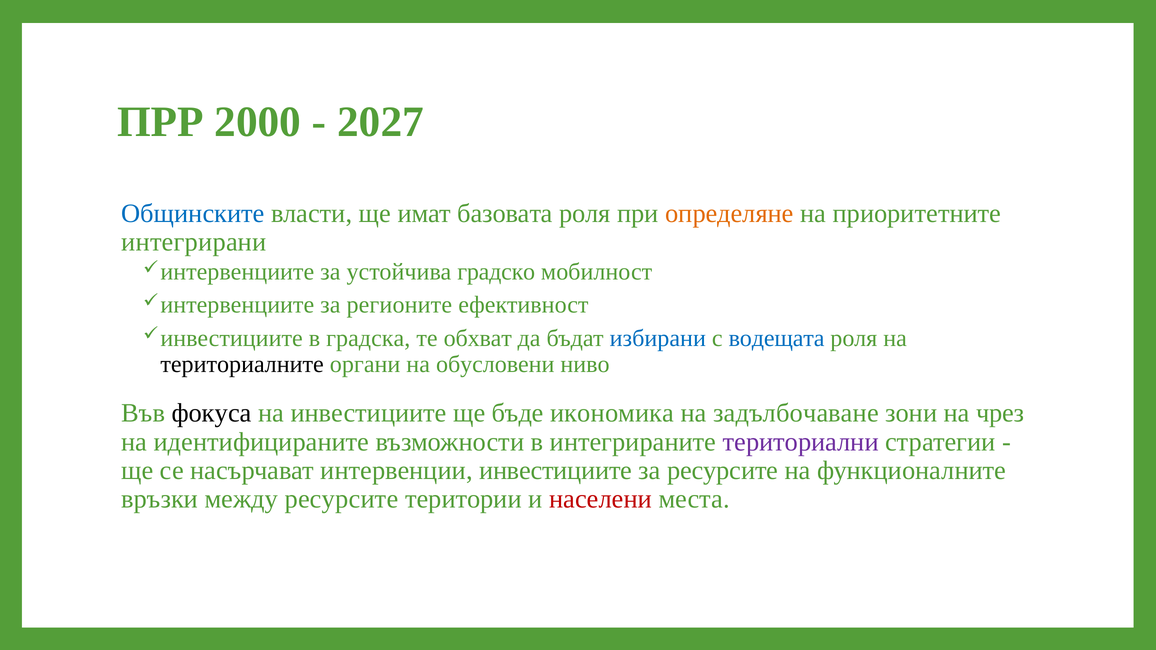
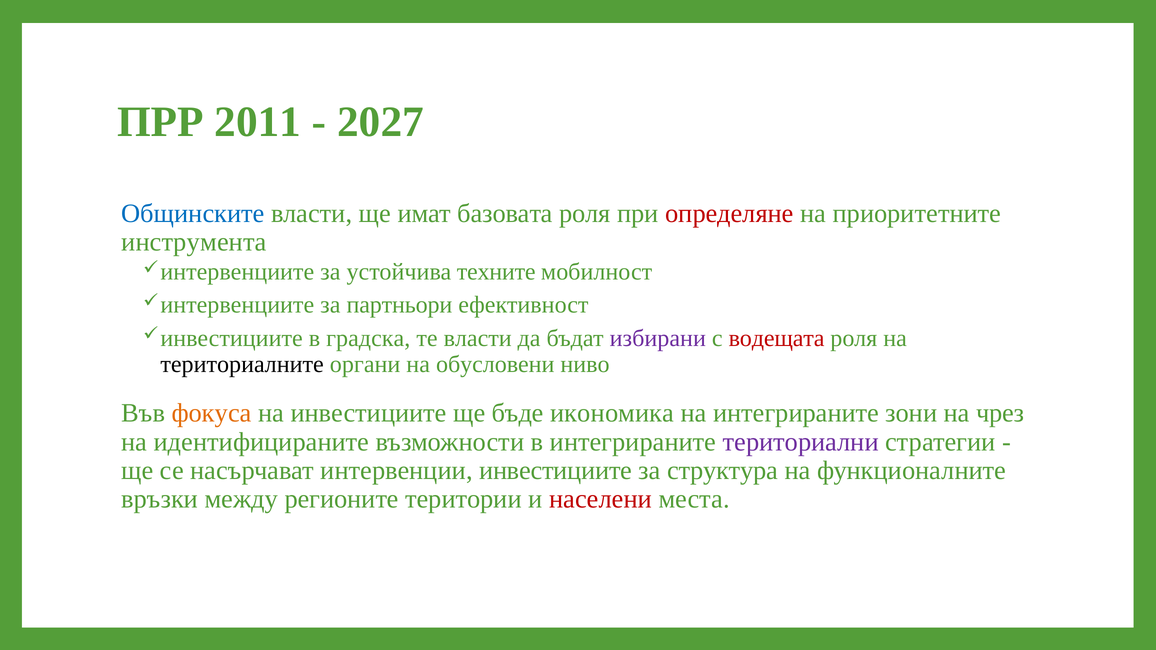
2000: 2000 -> 2011 (258, 122)
определяне colour: orange -> red (729, 214)
интегрирани: интегрирани -> инструмента (194, 242)
градско: градско -> техните (496, 272)
регионите: регионите -> партньори (399, 305)
те обхват: обхват -> власти (478, 338)
избирани colour: blue -> purple (658, 338)
водещата colour: blue -> red (777, 338)
фокуса colour: black -> orange (212, 413)
на задълбочаване: задълбочаване -> интегрираните (796, 413)
за ресурсите: ресурсите -> структура (723, 471)
между ресурсите: ресурсите -> регионите (342, 499)
